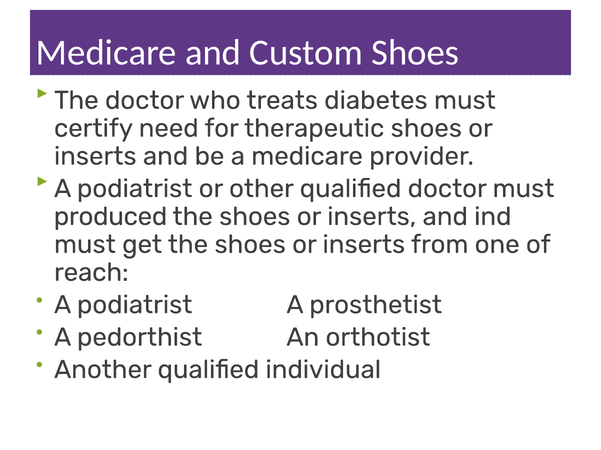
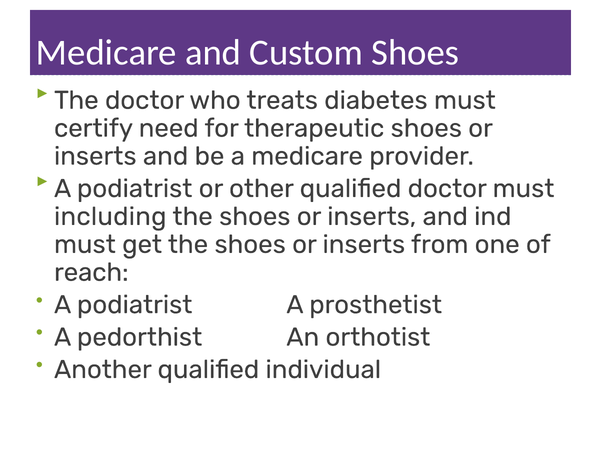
produced: produced -> including (110, 217)
